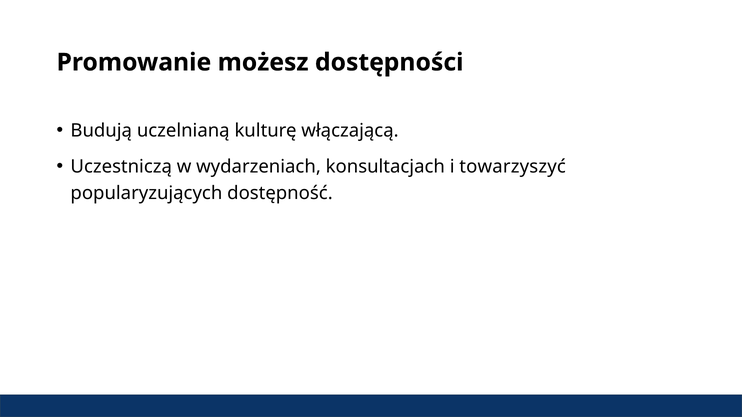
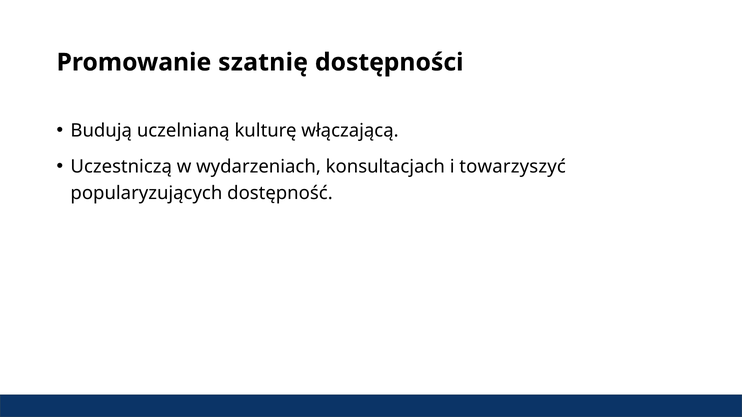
możesz: możesz -> szatnię (263, 62)
